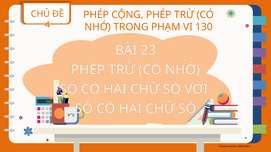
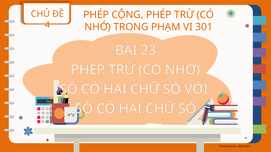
130: 130 -> 301 (204, 27)
